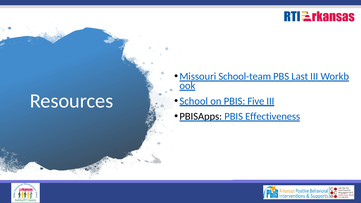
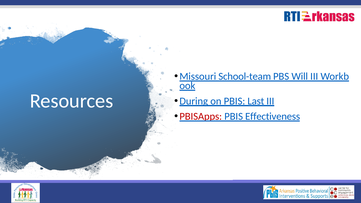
Last: Last -> Will (300, 77)
School: School -> During (194, 101)
Five: Five -> Last (256, 101)
PBISApps colour: black -> red (201, 116)
